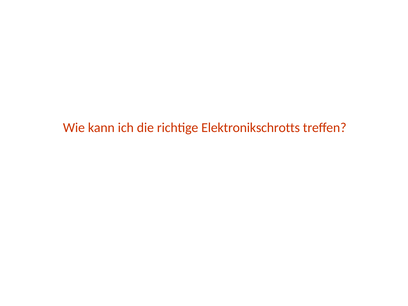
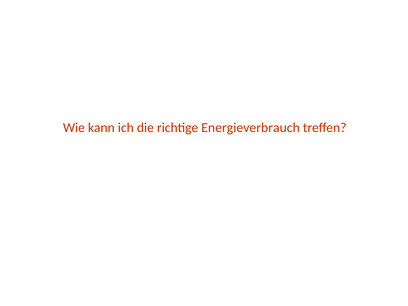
Elektronikschrotts: Elektronikschrotts -> Energieverbrauch (251, 128)
